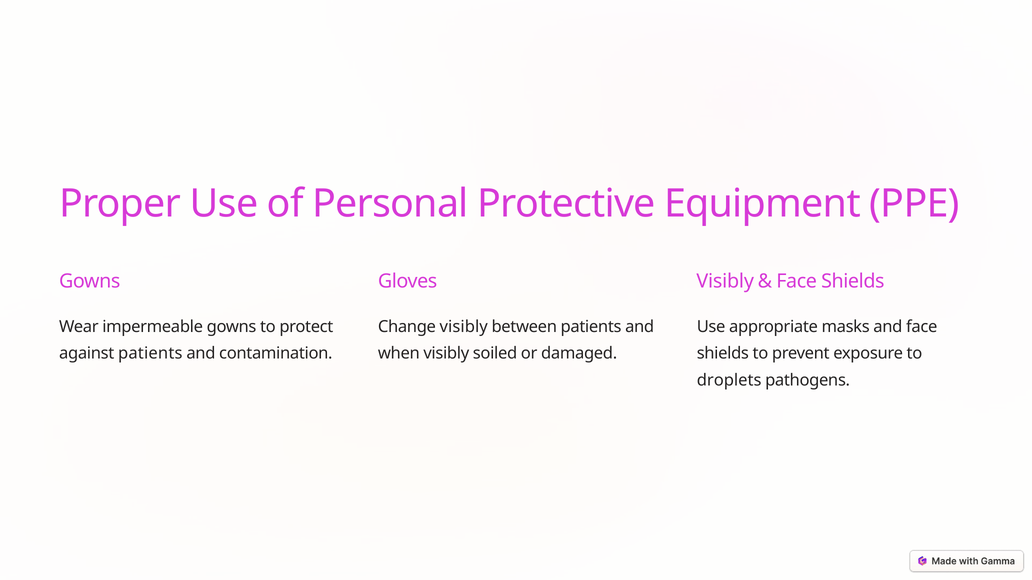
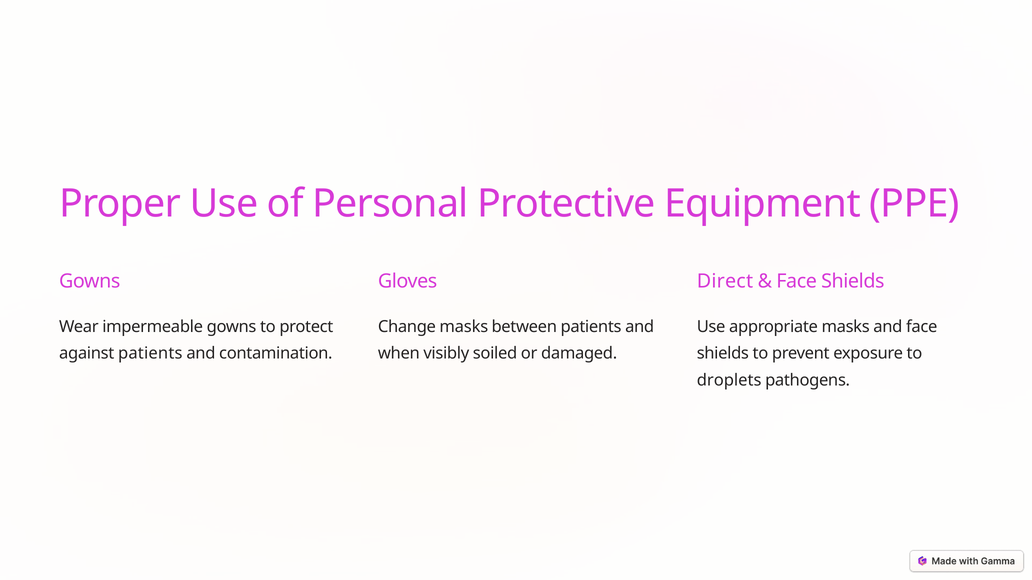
Visibly: Visibly -> Direct (725, 281)
Change visibly: visibly -> masks (464, 327)
